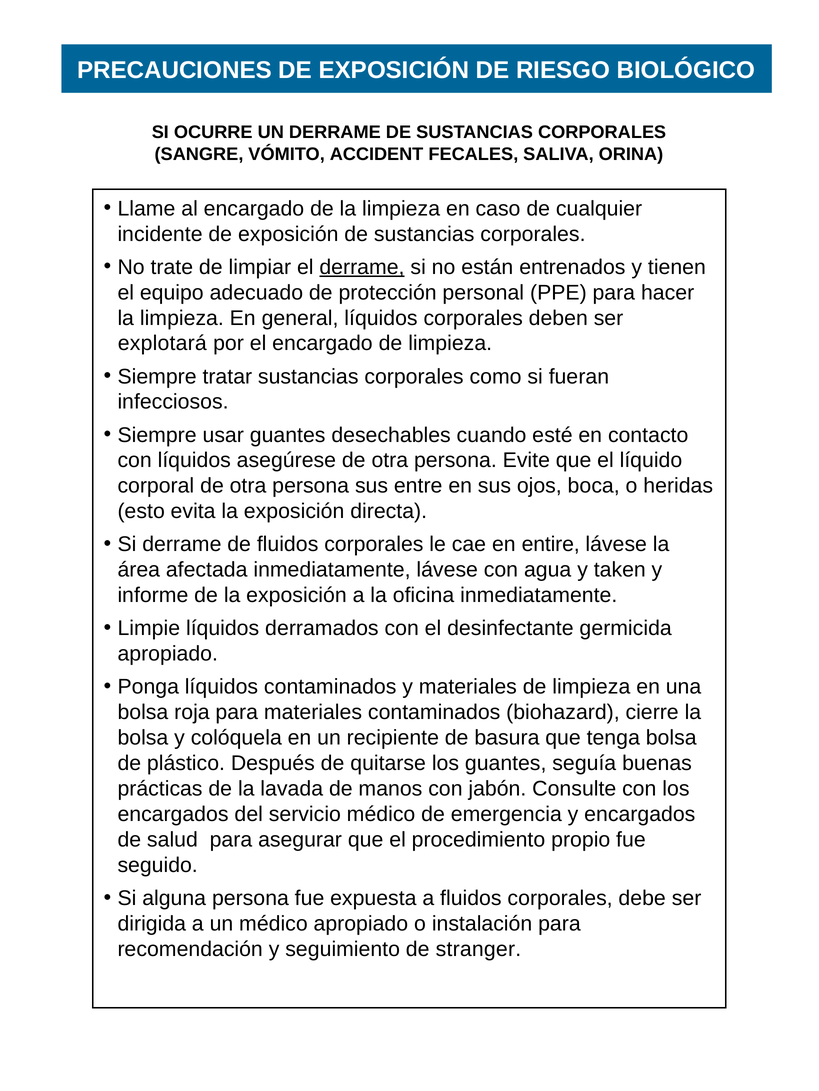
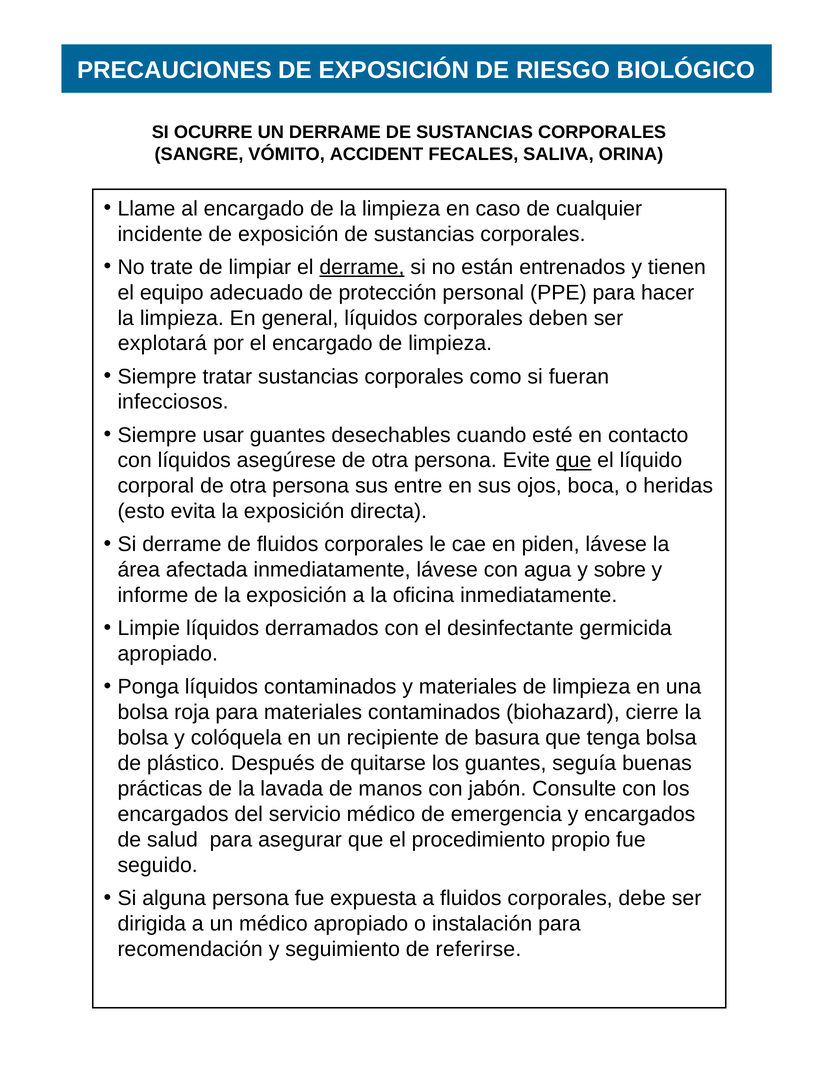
que underline: none -> present (574, 461)
entire: entire -> piden (551, 545)
taken: taken -> sobre (620, 570)
stranger: stranger -> referirse (478, 950)
